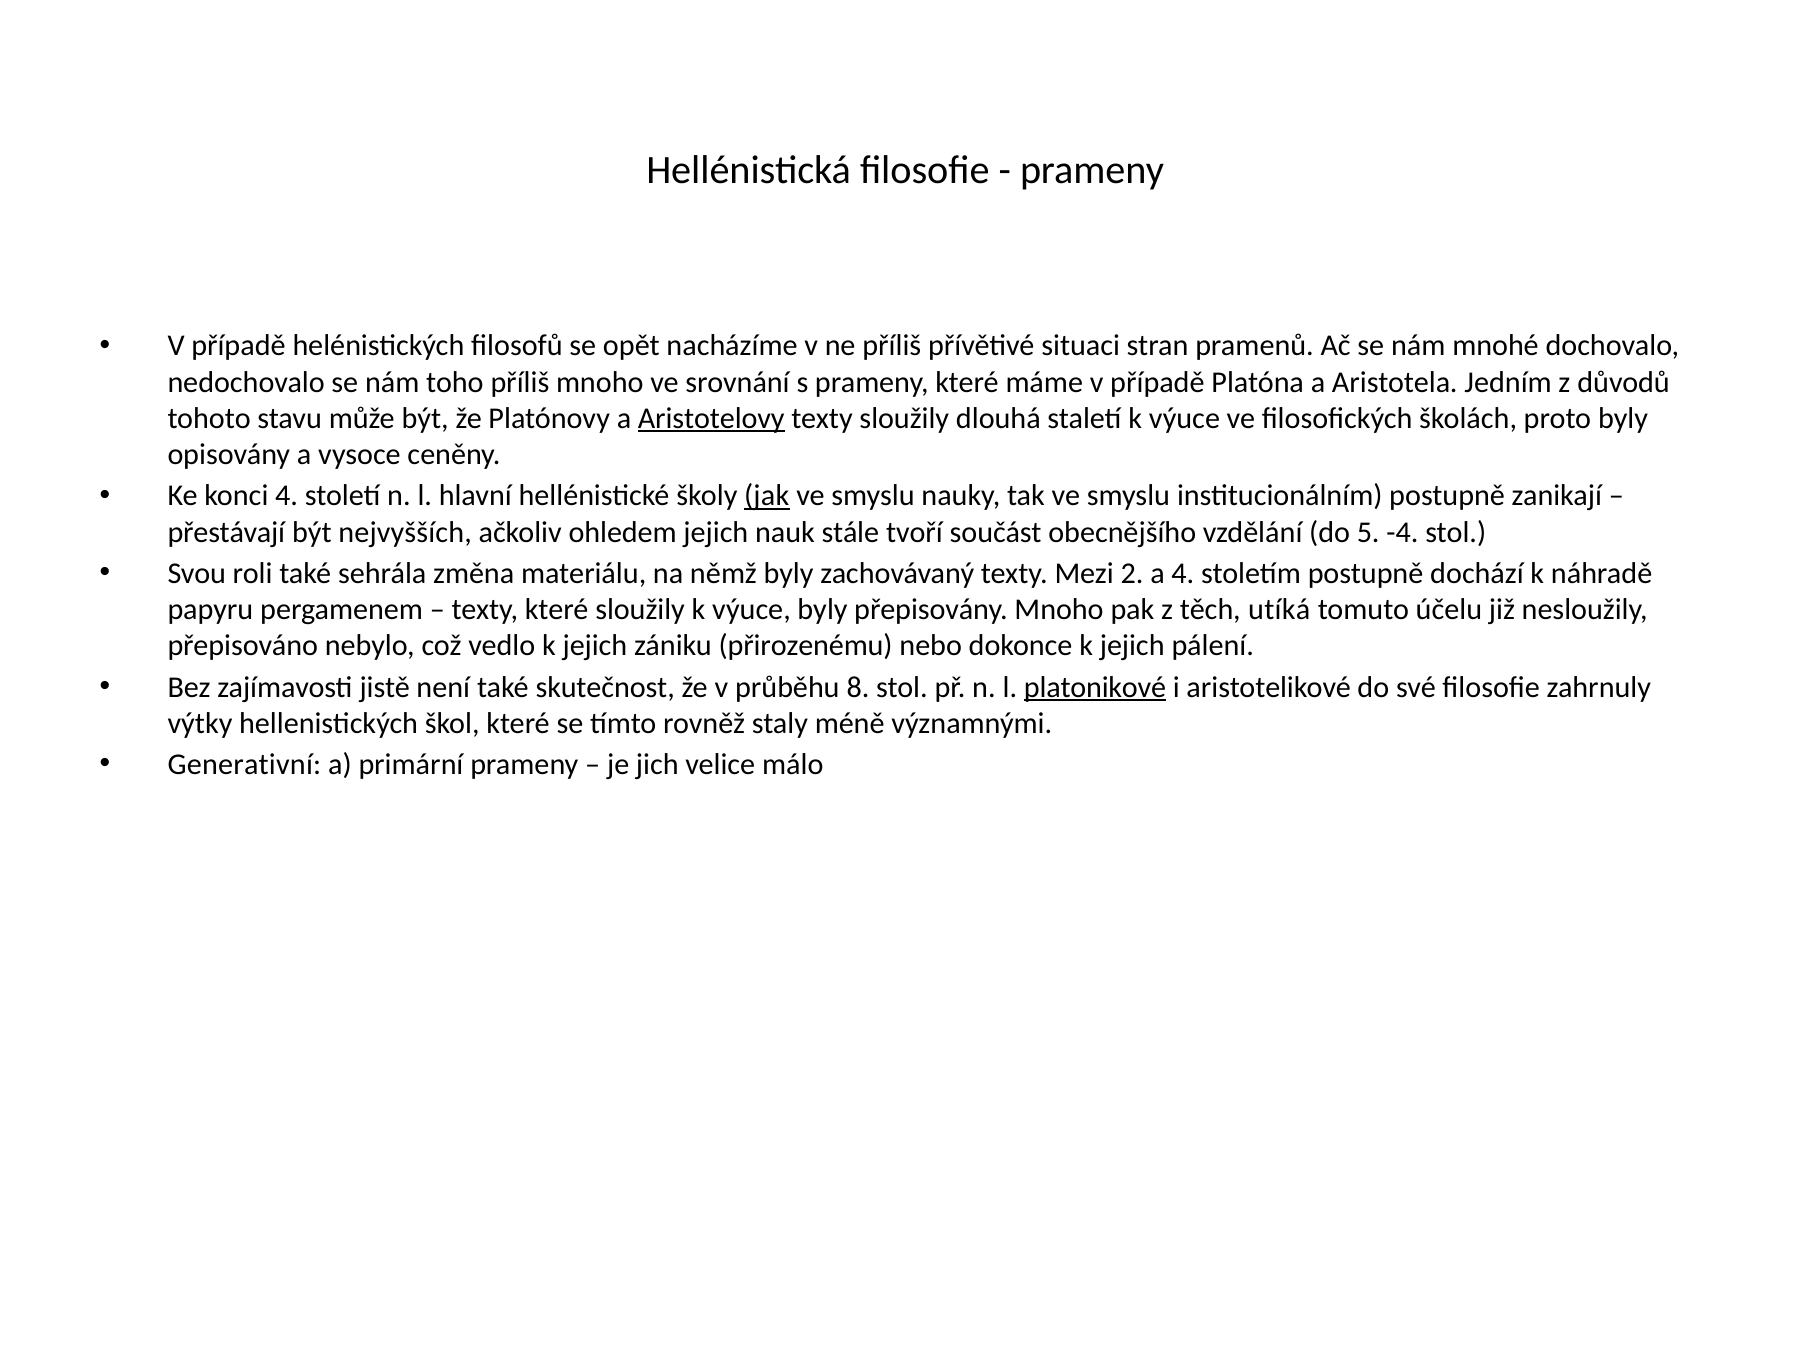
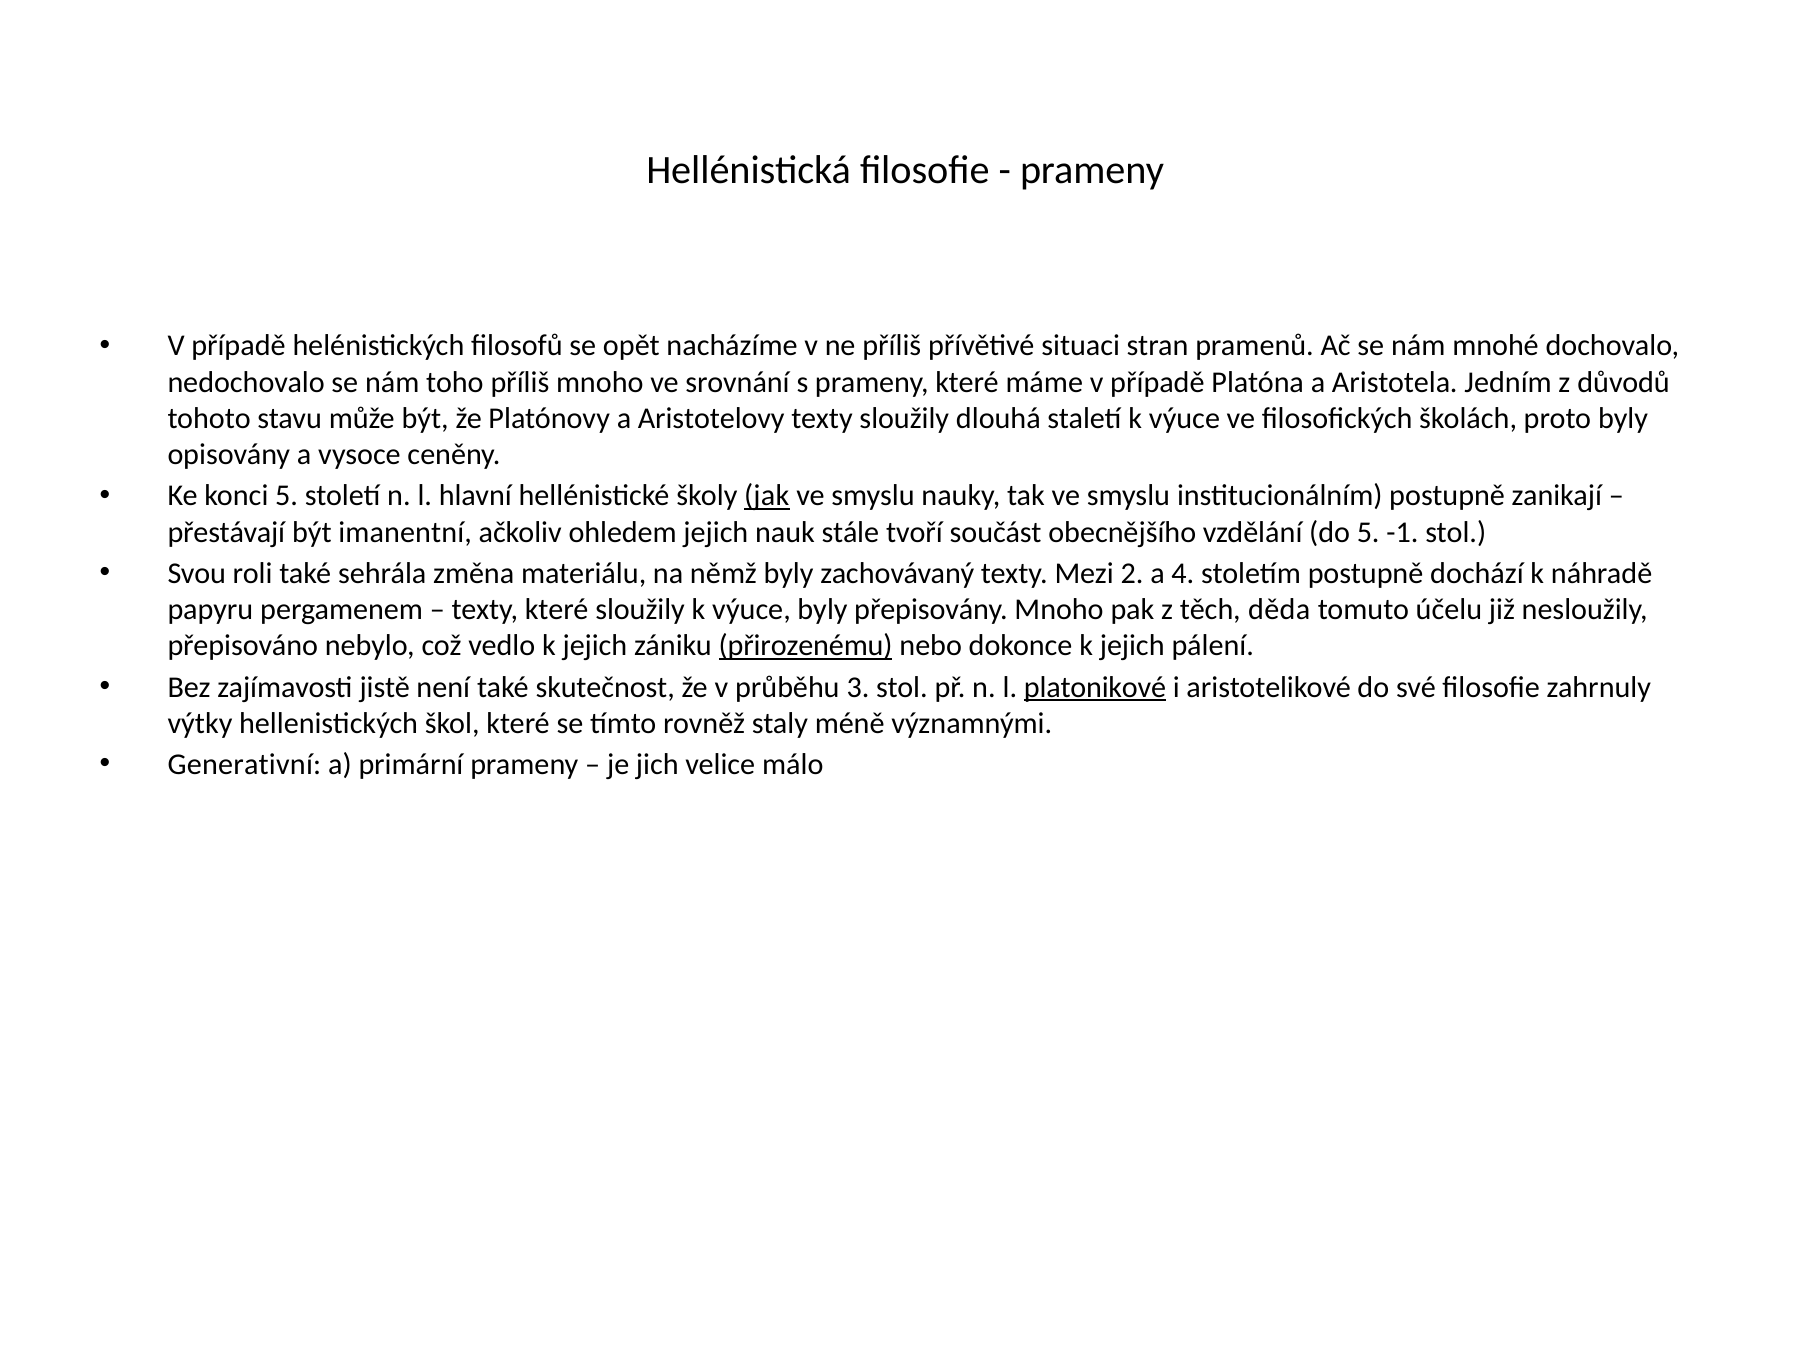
Aristotelovy underline: present -> none (711, 418)
konci 4: 4 -> 5 (287, 496)
nejvyšších: nejvyšších -> imanentní (405, 532)
-4: -4 -> -1 (1402, 532)
utíká: utíká -> děda (1279, 610)
přirozenému underline: none -> present (806, 646)
8: 8 -> 3 (858, 687)
